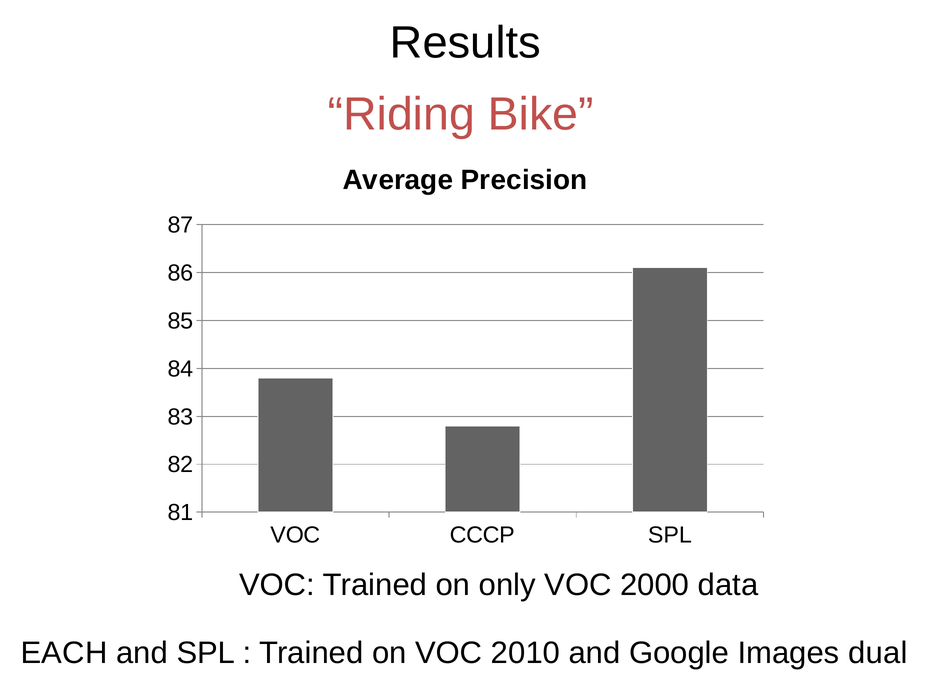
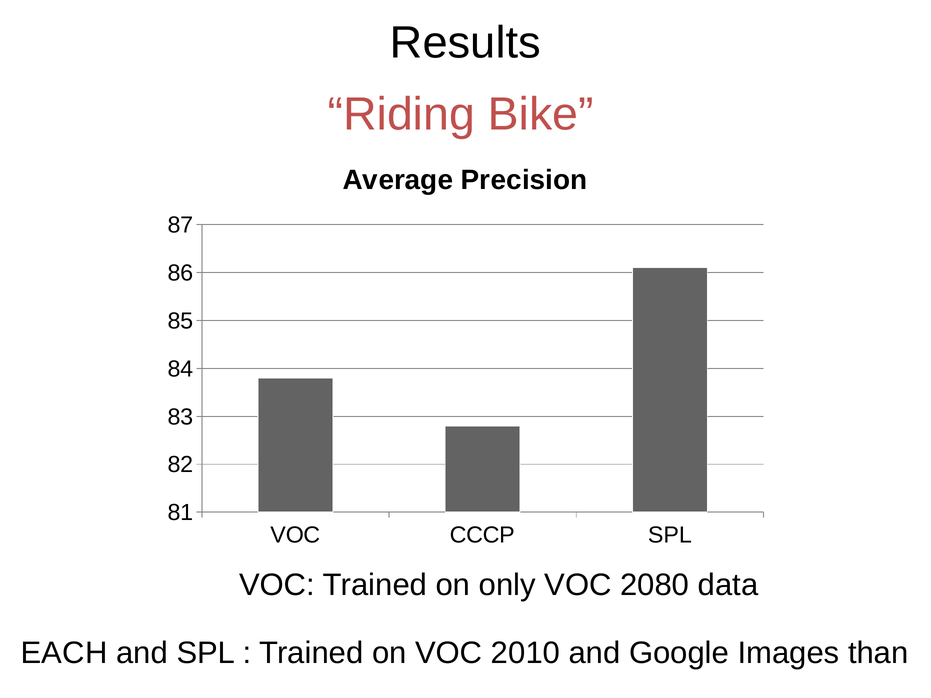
2000: 2000 -> 2080 (655, 585)
dual: dual -> than (878, 653)
